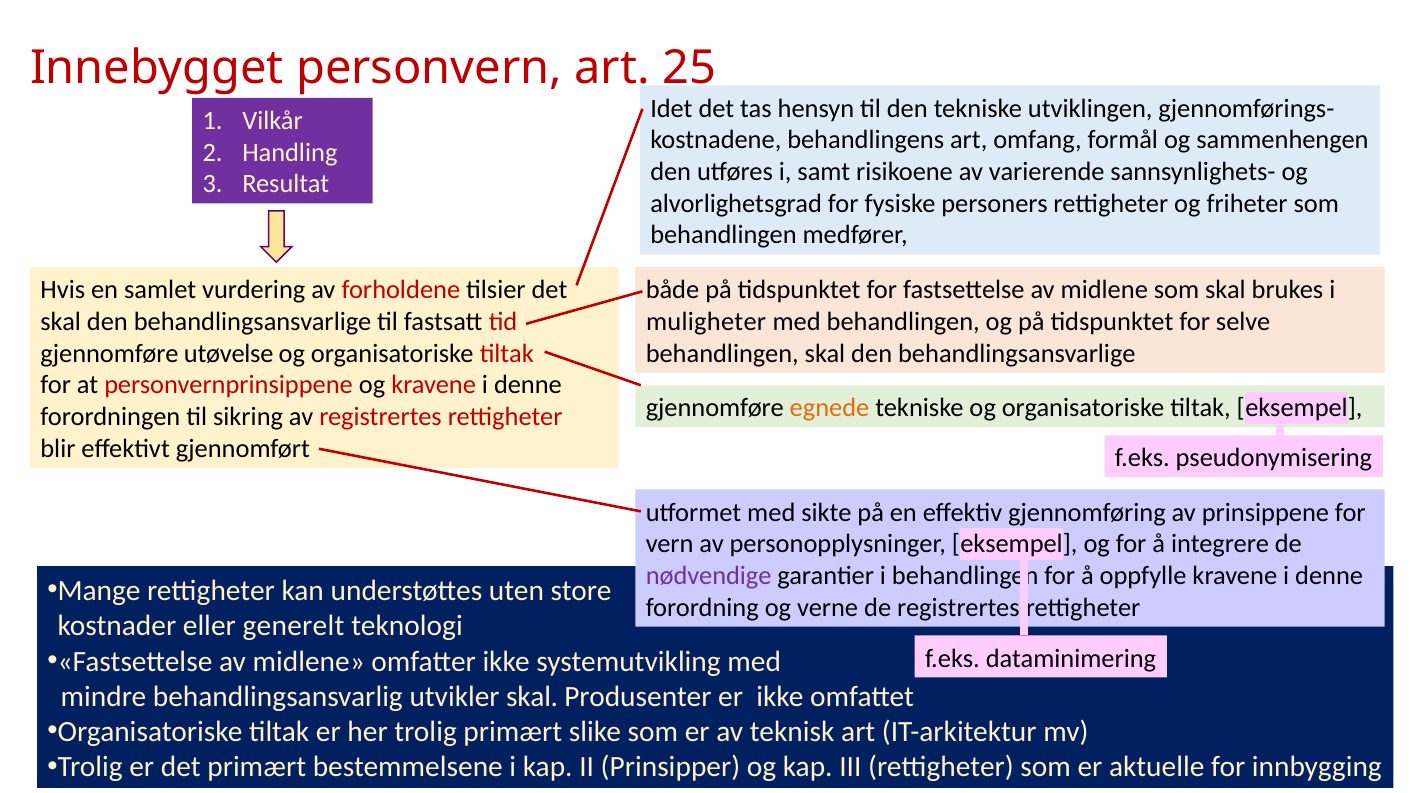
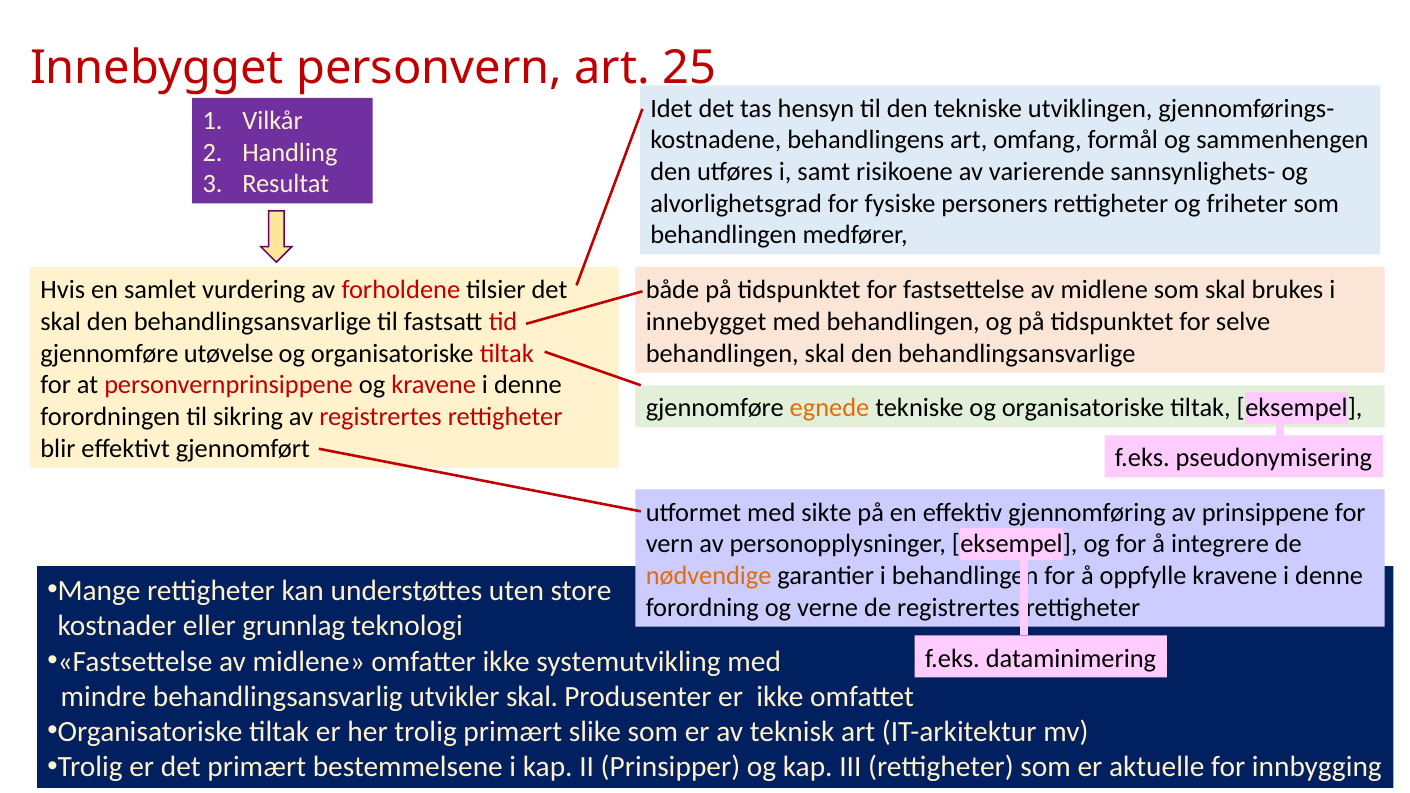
muligheter: muligheter -> innebygget (706, 322)
nødvendige colour: purple -> orange (709, 576)
generelt: generelt -> grunnlag (294, 626)
